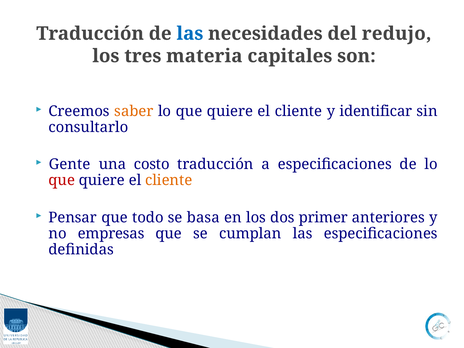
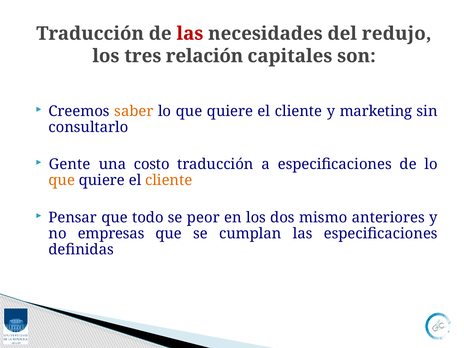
las colour: blue -> red (190, 34)
materia: materia -> relación (204, 56)
identificar: identificar -> marketing (376, 111)
que colour: red -> orange (62, 180)
basa: basa -> peor (203, 217)
primer: primer -> mismo (323, 217)
